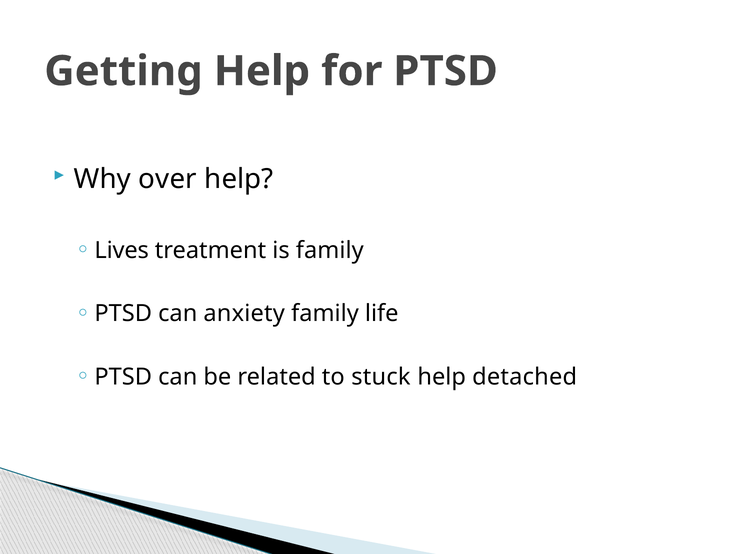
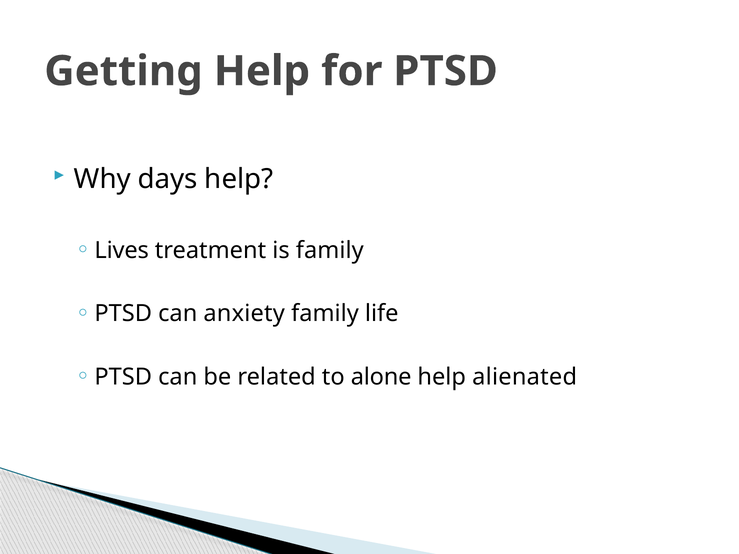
over: over -> days (168, 179)
stuck: stuck -> alone (381, 377)
detached: detached -> alienated (525, 377)
